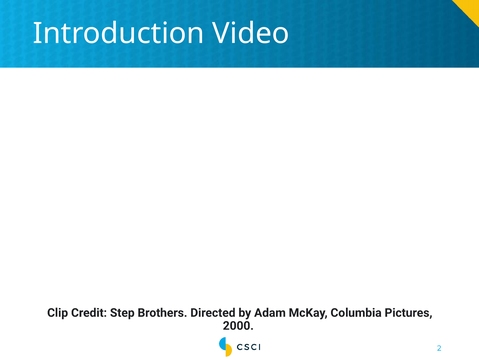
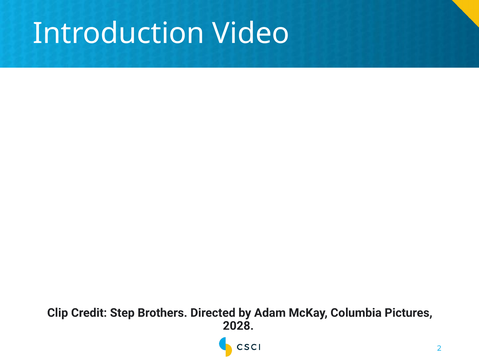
2000: 2000 -> 2028 (238, 325)
